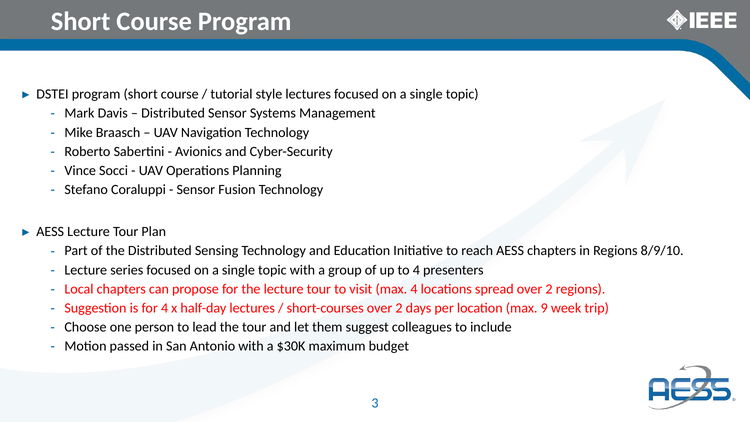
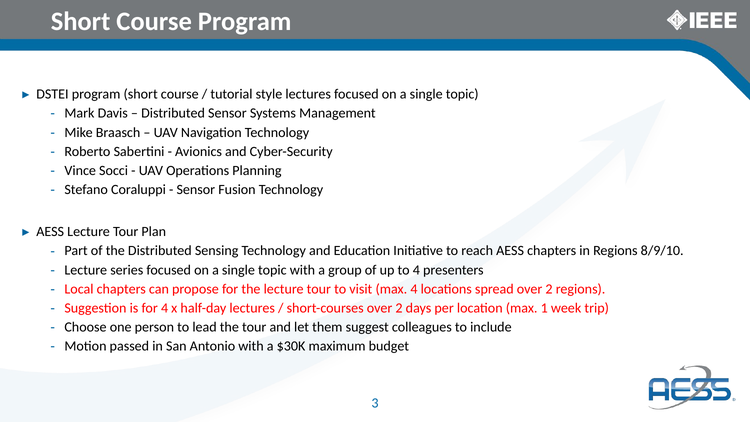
9: 9 -> 1 (544, 308)
